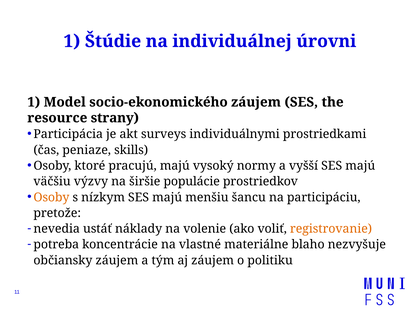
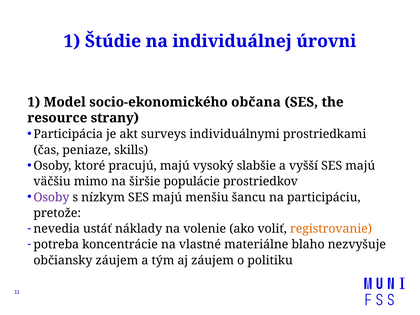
socio-ekonomického záujem: záujem -> občana (256, 102)
normy: normy -> slabšie (256, 166)
výzvy: výzvy -> mimo (91, 182)
Osoby colour: orange -> purple (51, 197)
